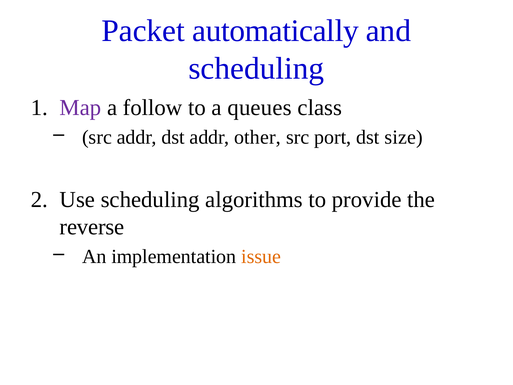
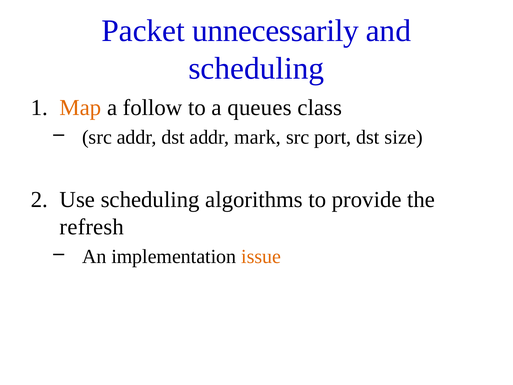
automatically: automatically -> unnecessarily (275, 31)
Map colour: purple -> orange (81, 108)
other: other -> mark (257, 137)
reverse: reverse -> refresh (92, 227)
